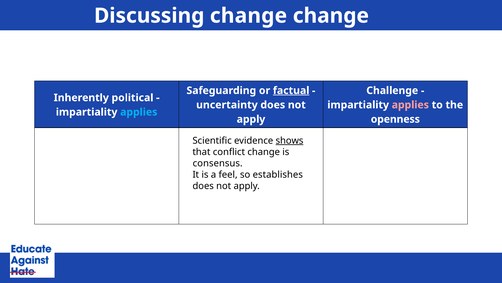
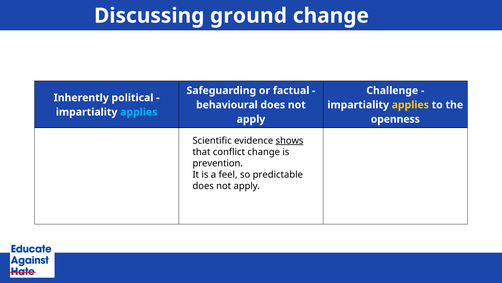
Discussing change: change -> ground (248, 16)
factual underline: present -> none (291, 90)
uncertainty: uncertainty -> behavioural (227, 105)
applies colour: pink -> yellow (410, 105)
consensus: consensus -> prevention (218, 163)
establishes: establishes -> predictable (278, 174)
